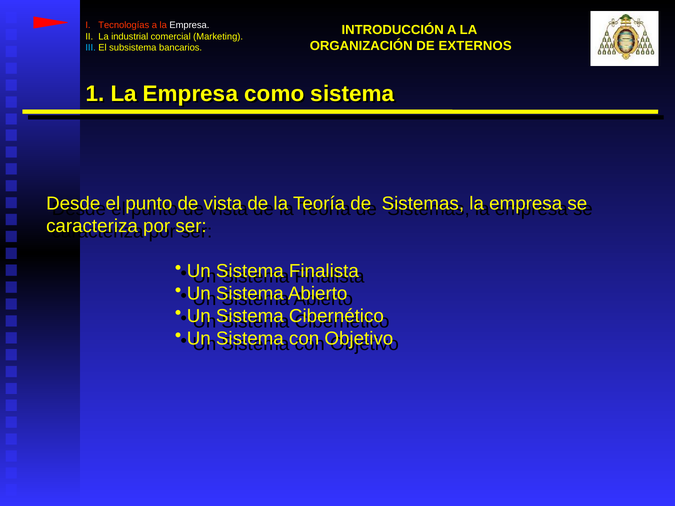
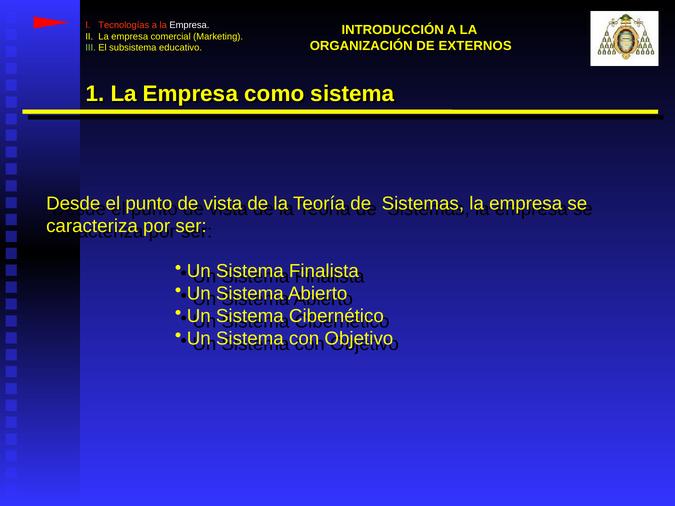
II La industrial: industrial -> empresa (130, 37)
III colour: light blue -> light green (91, 48)
bancarios: bancarios -> educativo (181, 48)
